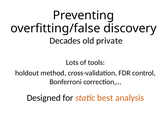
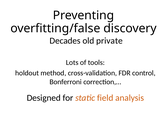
best: best -> field (105, 98)
